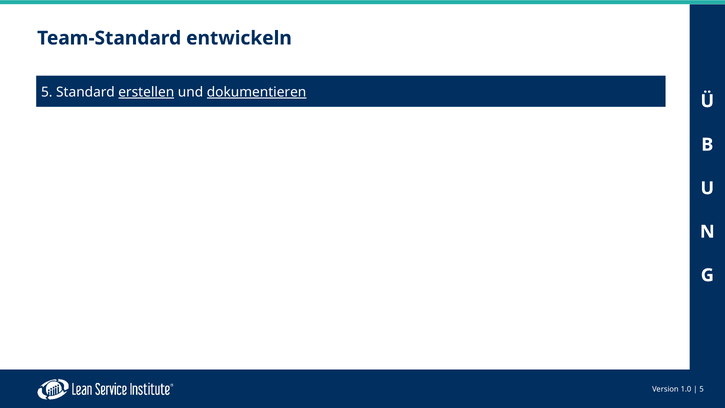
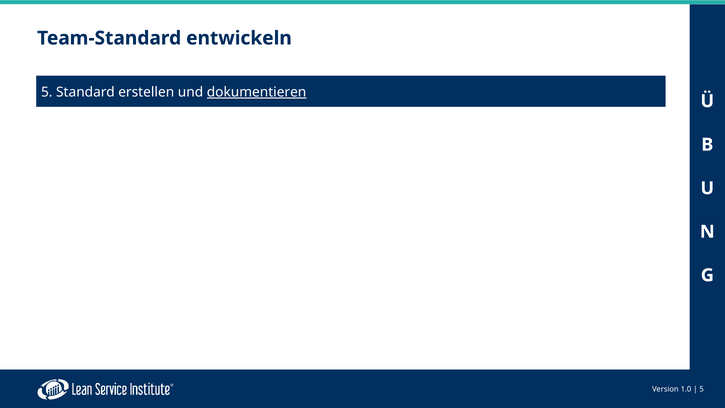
erstellen underline: present -> none (146, 92)
